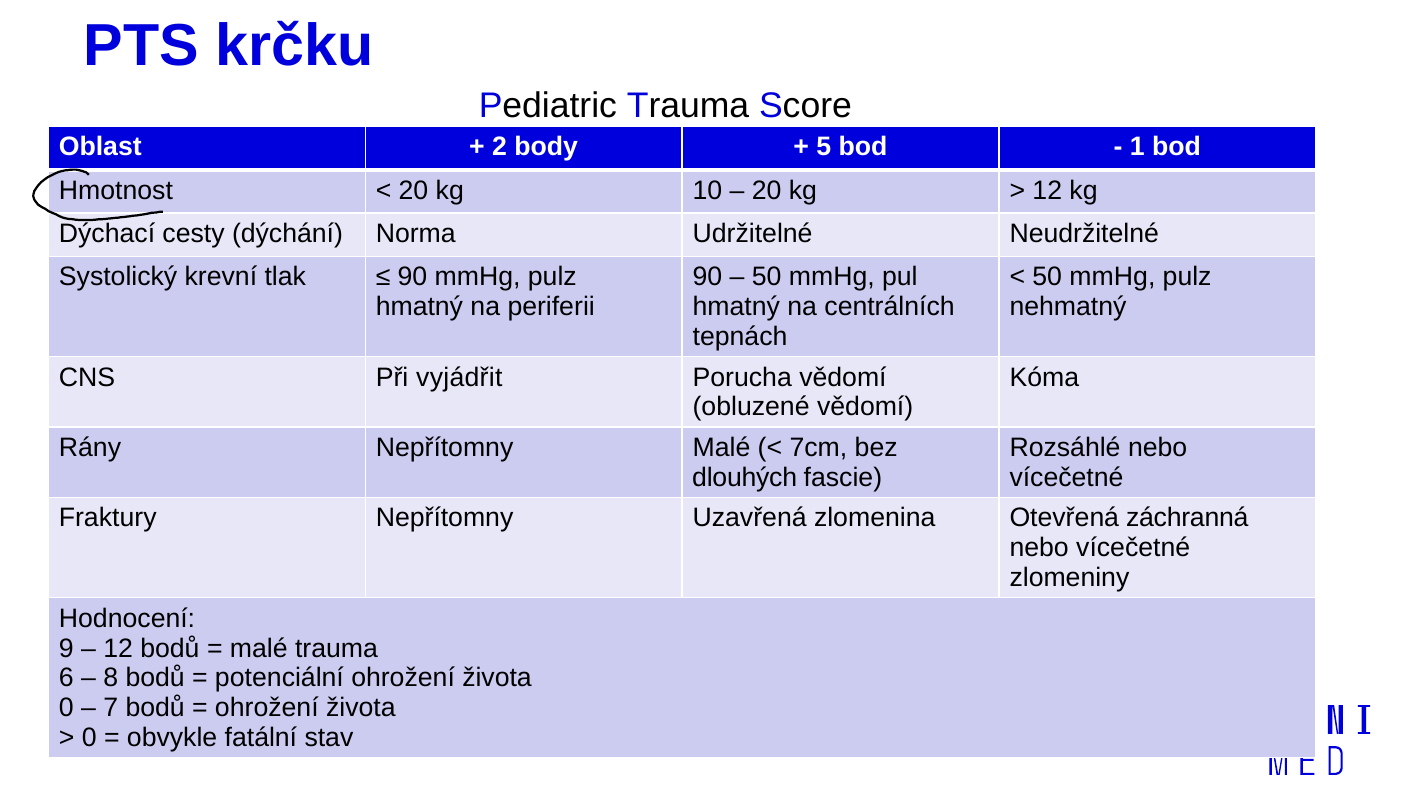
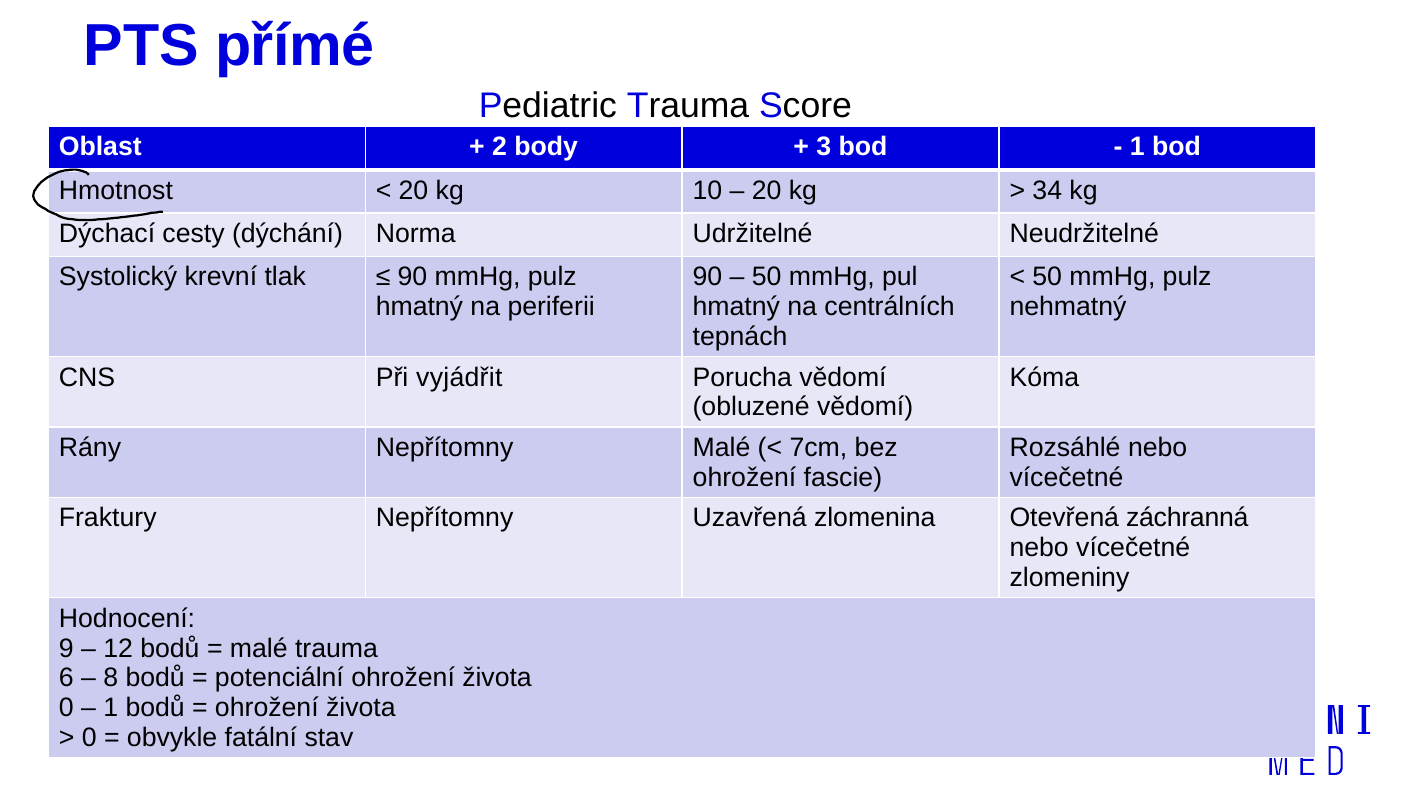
krčku: krčku -> přímé (295, 46)
5: 5 -> 3 (824, 147)
12: 12 -> 34 (1047, 190)
dlouhých: dlouhých -> ohrožení (745, 477)
7: 7 -> 1 (111, 708)
